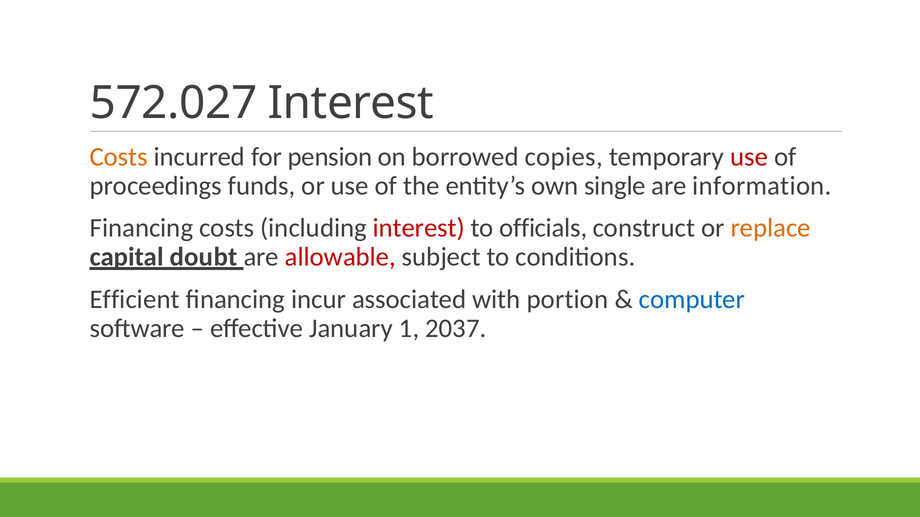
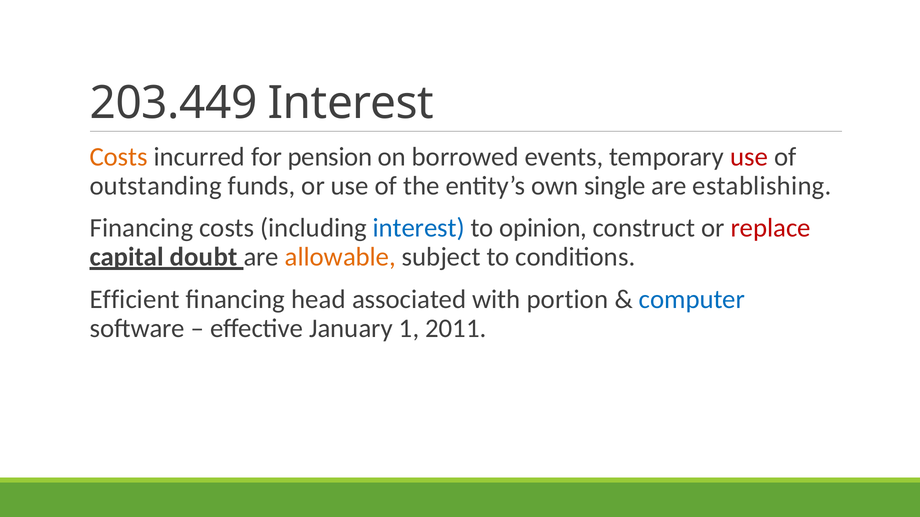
572.027: 572.027 -> 203.449 (174, 103)
copies: copies -> events (564, 157)
proceedings: proceedings -> outstanding (156, 186)
information: information -> establishing (762, 186)
interest colour: red -> blue (419, 228)
officials: officials -> opinion (543, 228)
replace colour: orange -> red (771, 228)
allowable colour: red -> orange (340, 257)
incur: incur -> head (319, 300)
2037: 2037 -> 2011 (456, 329)
